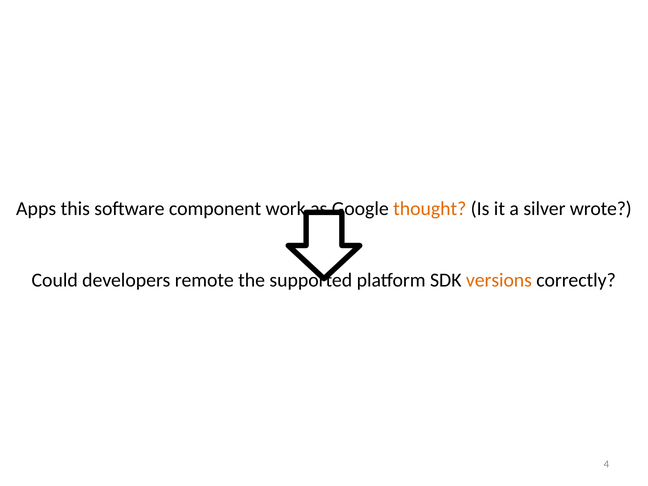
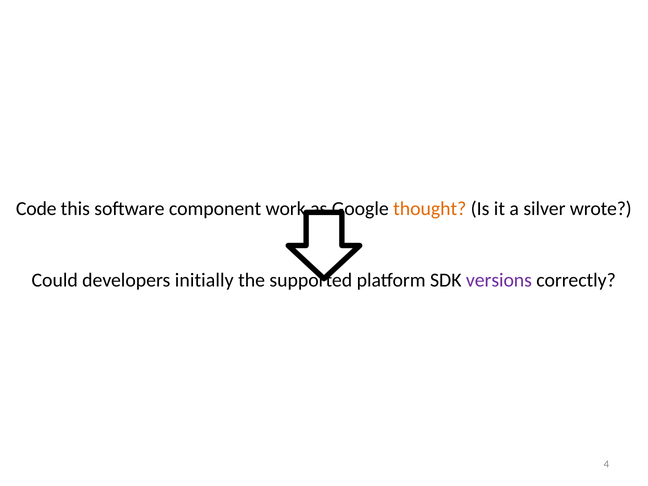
Apps: Apps -> Code (36, 209)
remote: remote -> initially (204, 280)
versions colour: orange -> purple (499, 280)
